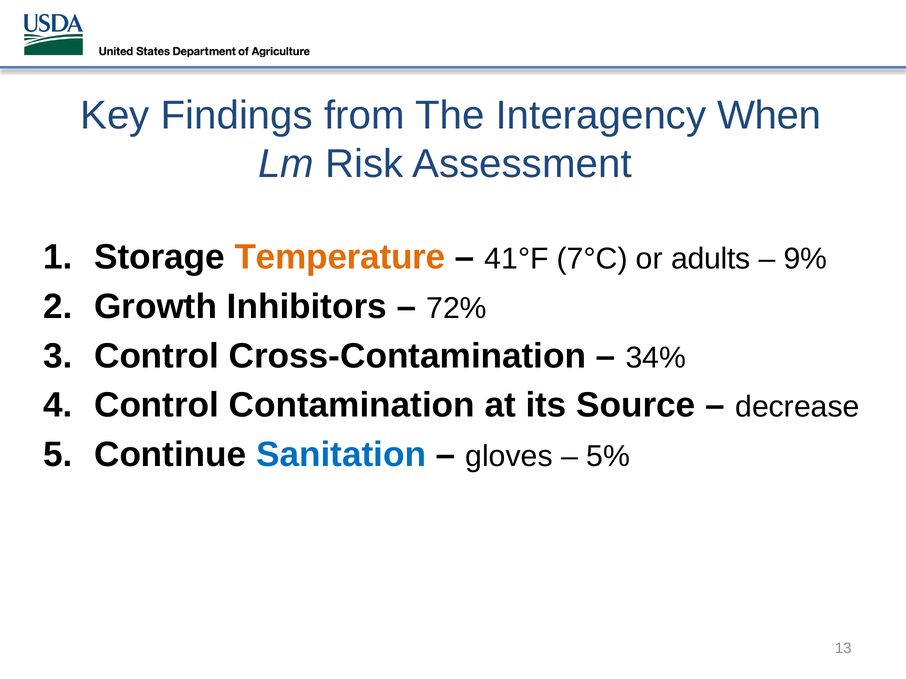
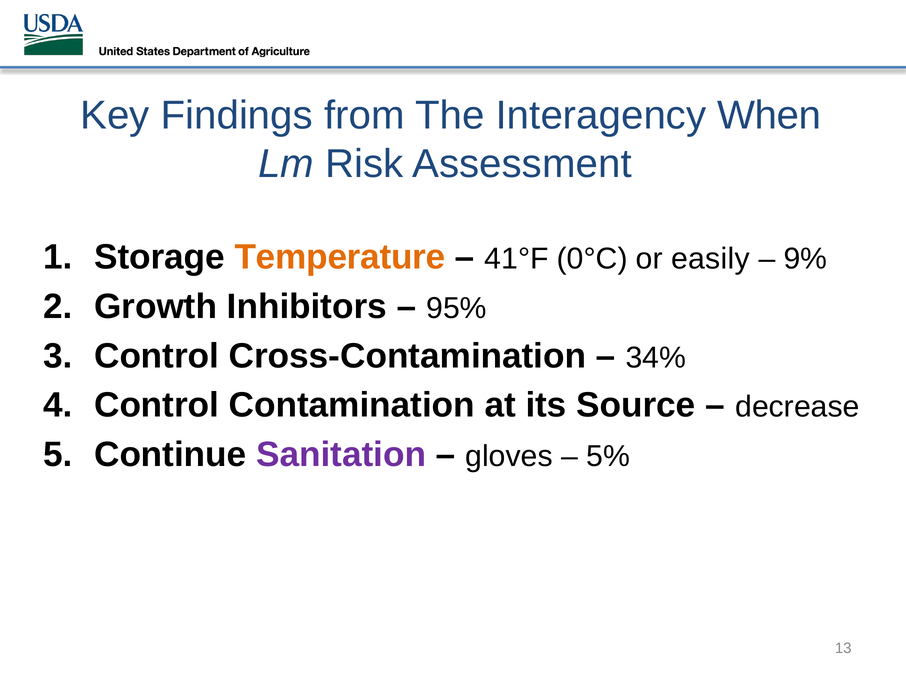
7°C: 7°C -> 0°C (592, 259)
adults: adults -> easily (710, 259)
72%: 72% -> 95% (457, 309)
Sanitation colour: blue -> purple (341, 455)
